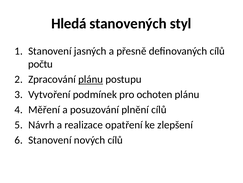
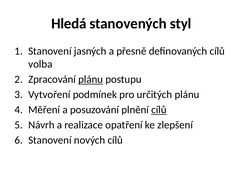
počtu: počtu -> volba (40, 64)
ochoten: ochoten -> určitých (154, 94)
cílů underline: none -> present (159, 109)
